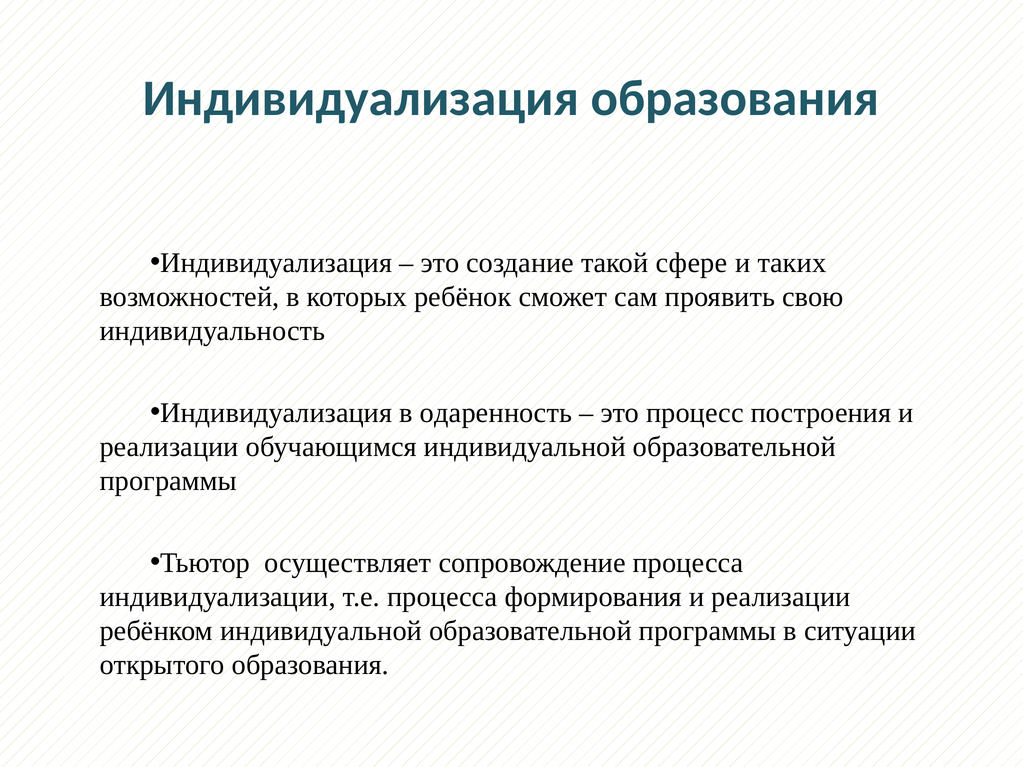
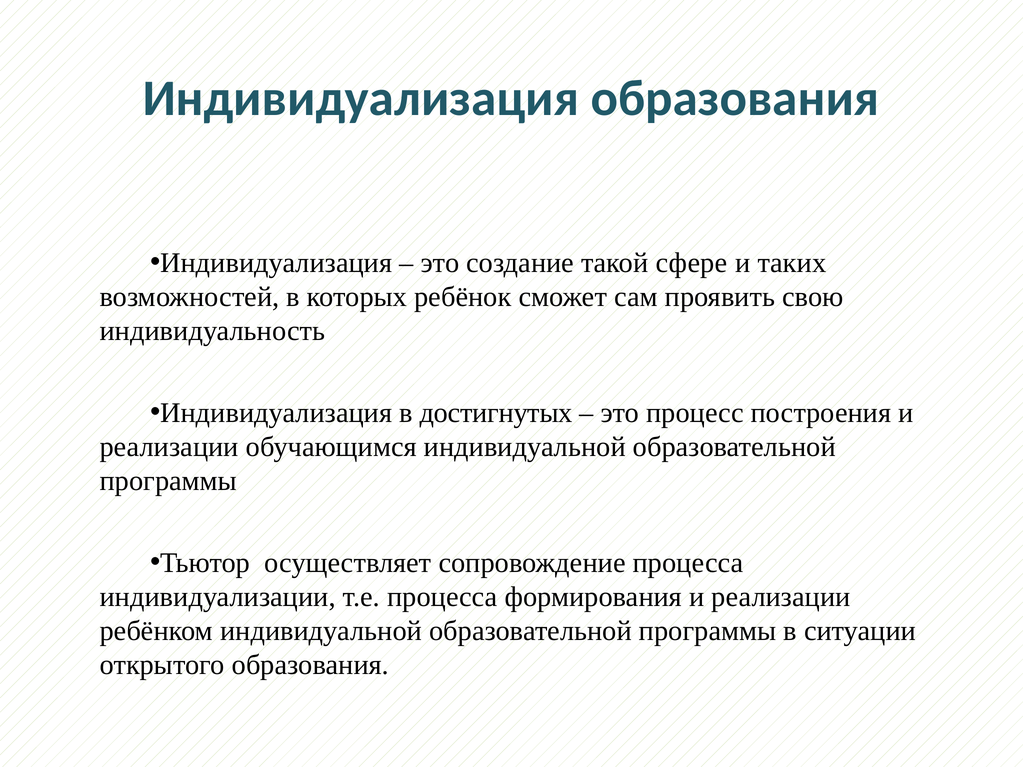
одаренность: одаренность -> достигнутых (496, 413)
